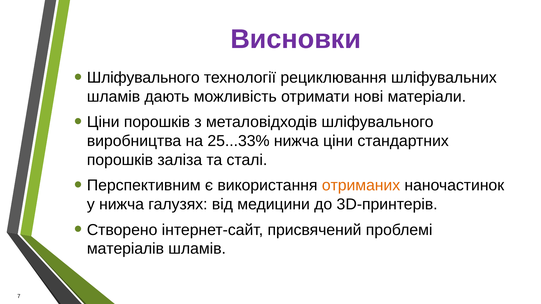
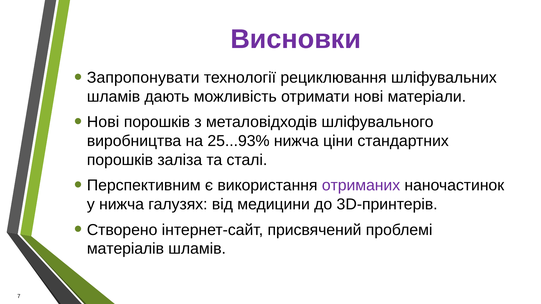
Шліфувального: Шліфувального -> Запропонувати (143, 78)
Ціни: Ціни -> Нові (103, 122)
25...33%: 25...33% -> 25...93% (238, 141)
отриманих colour: orange -> purple (361, 186)
